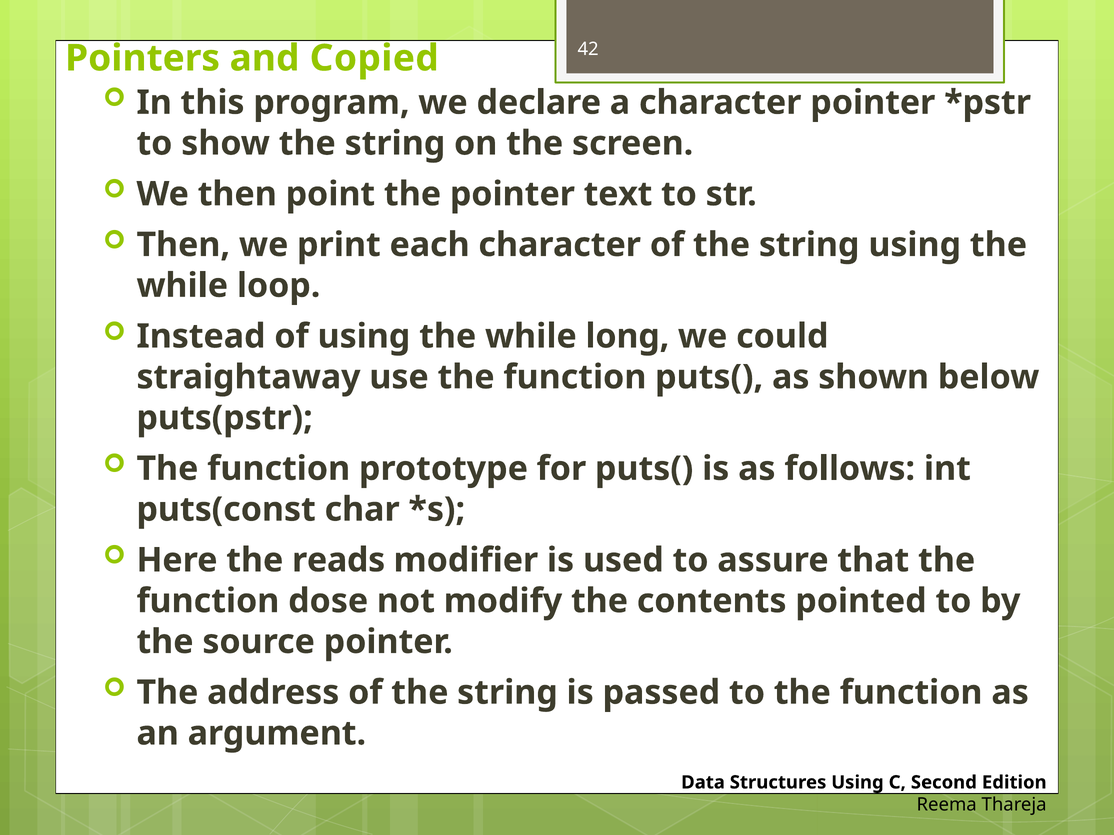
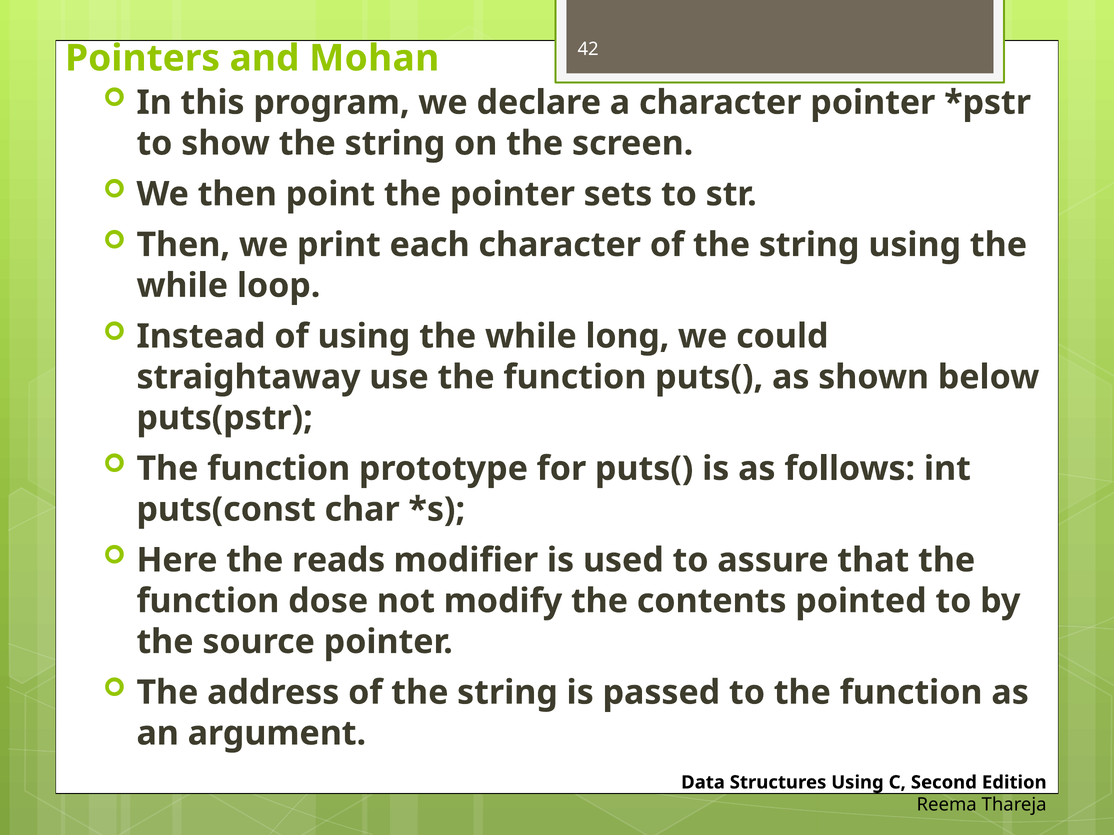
Copied: Copied -> Mohan (374, 58)
text: text -> sets (618, 194)
